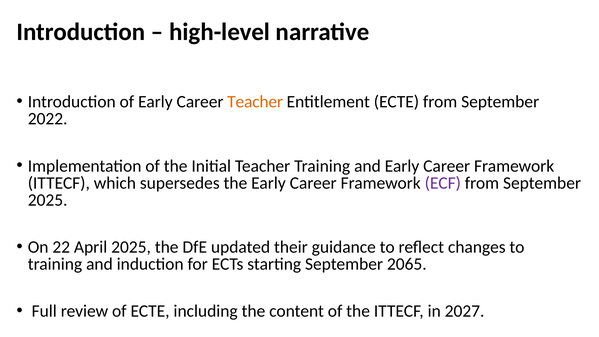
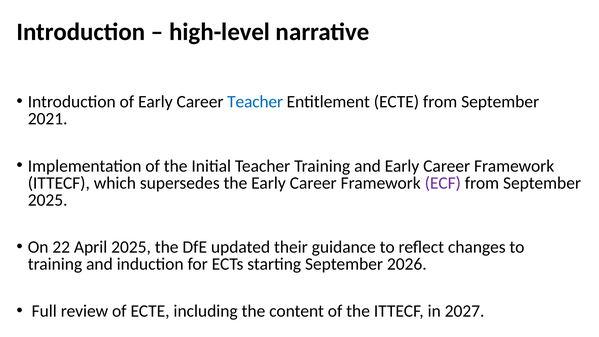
Teacher colour: orange -> blue (255, 102)
2022: 2022 -> 2021 (48, 119)
2065: 2065 -> 2026 (407, 264)
